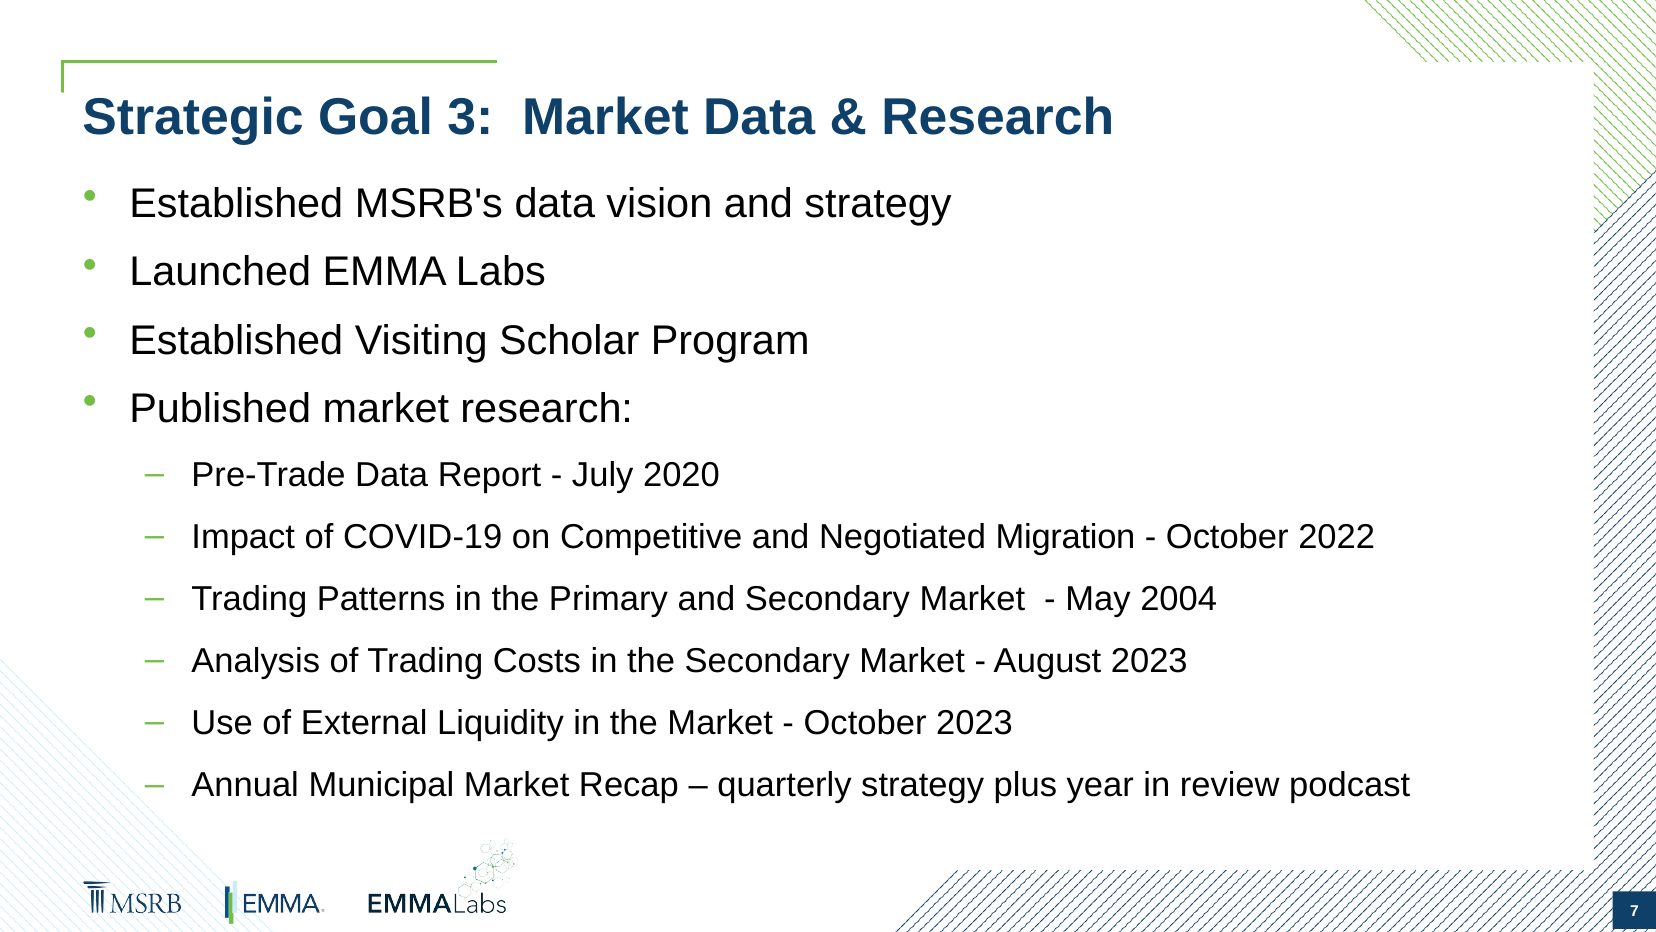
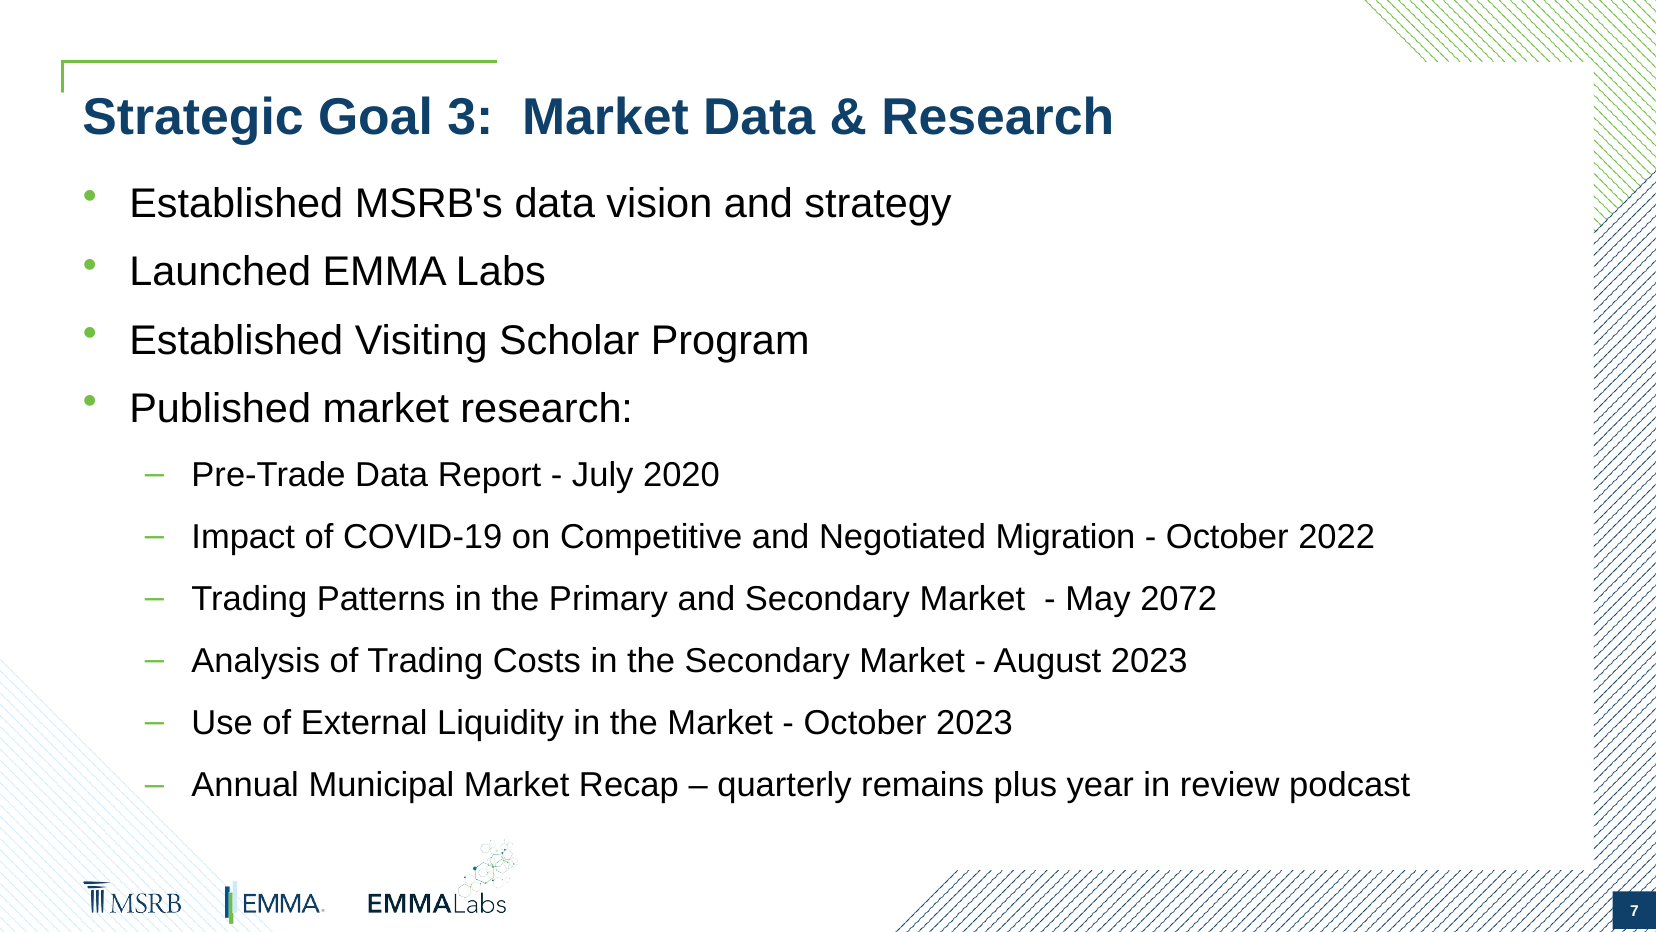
2004: 2004 -> 2072 (1179, 599)
quarterly strategy: strategy -> remains (923, 785)
